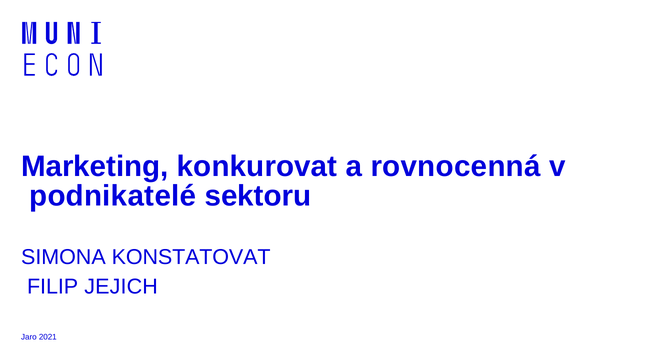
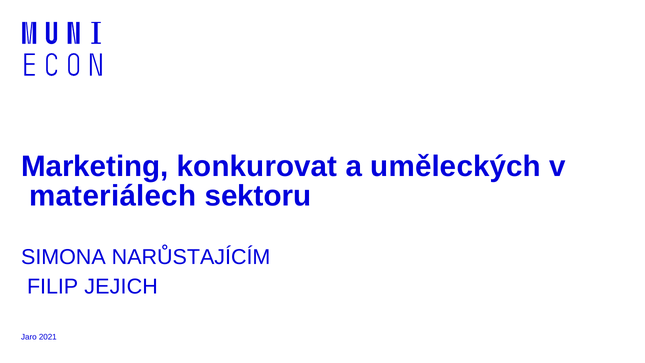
rovnocenná: rovnocenná -> uměleckých (456, 166)
podnikatelé: podnikatelé -> materiálech (113, 196)
KONSTATOVAT: KONSTATOVAT -> NARŮSTAJÍCÍM (191, 257)
